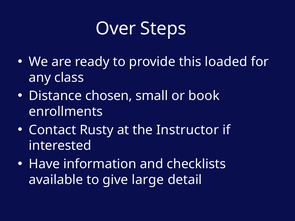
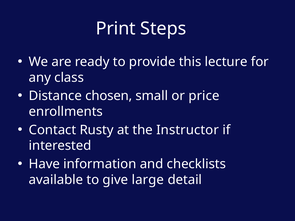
Over: Over -> Print (116, 29)
loaded: loaded -> lecture (226, 62)
book: book -> price (204, 96)
